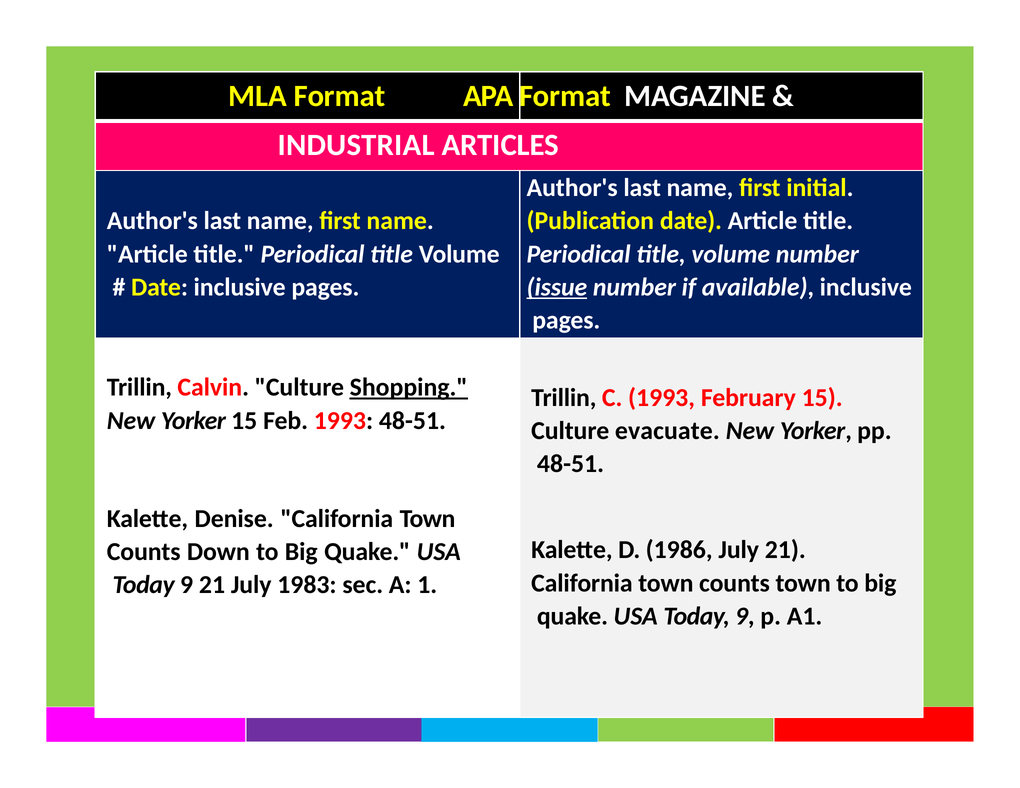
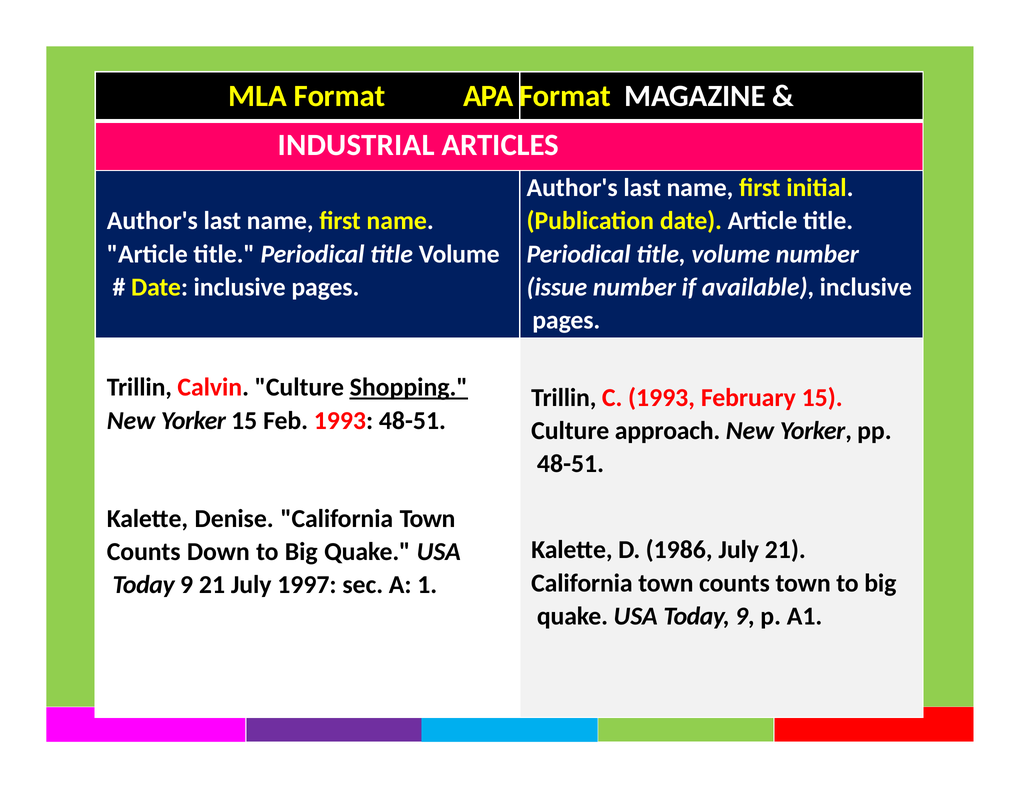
issue underline: present -> none (557, 287)
evacuate: evacuate -> approach (668, 431)
1983: 1983 -> 1997 (307, 585)
